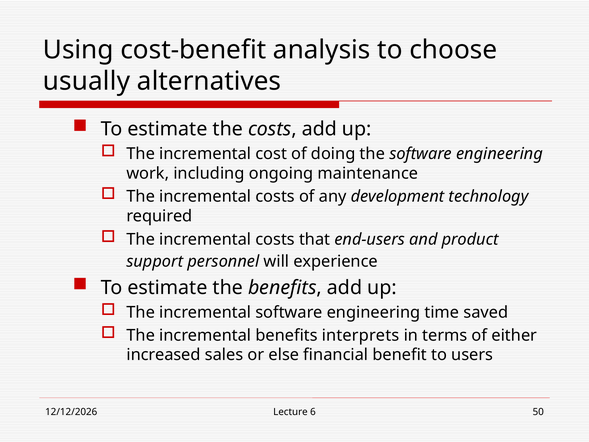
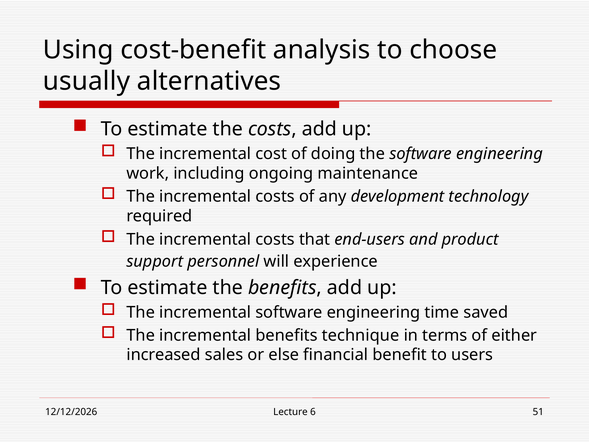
interprets: interprets -> technique (361, 335)
50: 50 -> 51 (538, 412)
